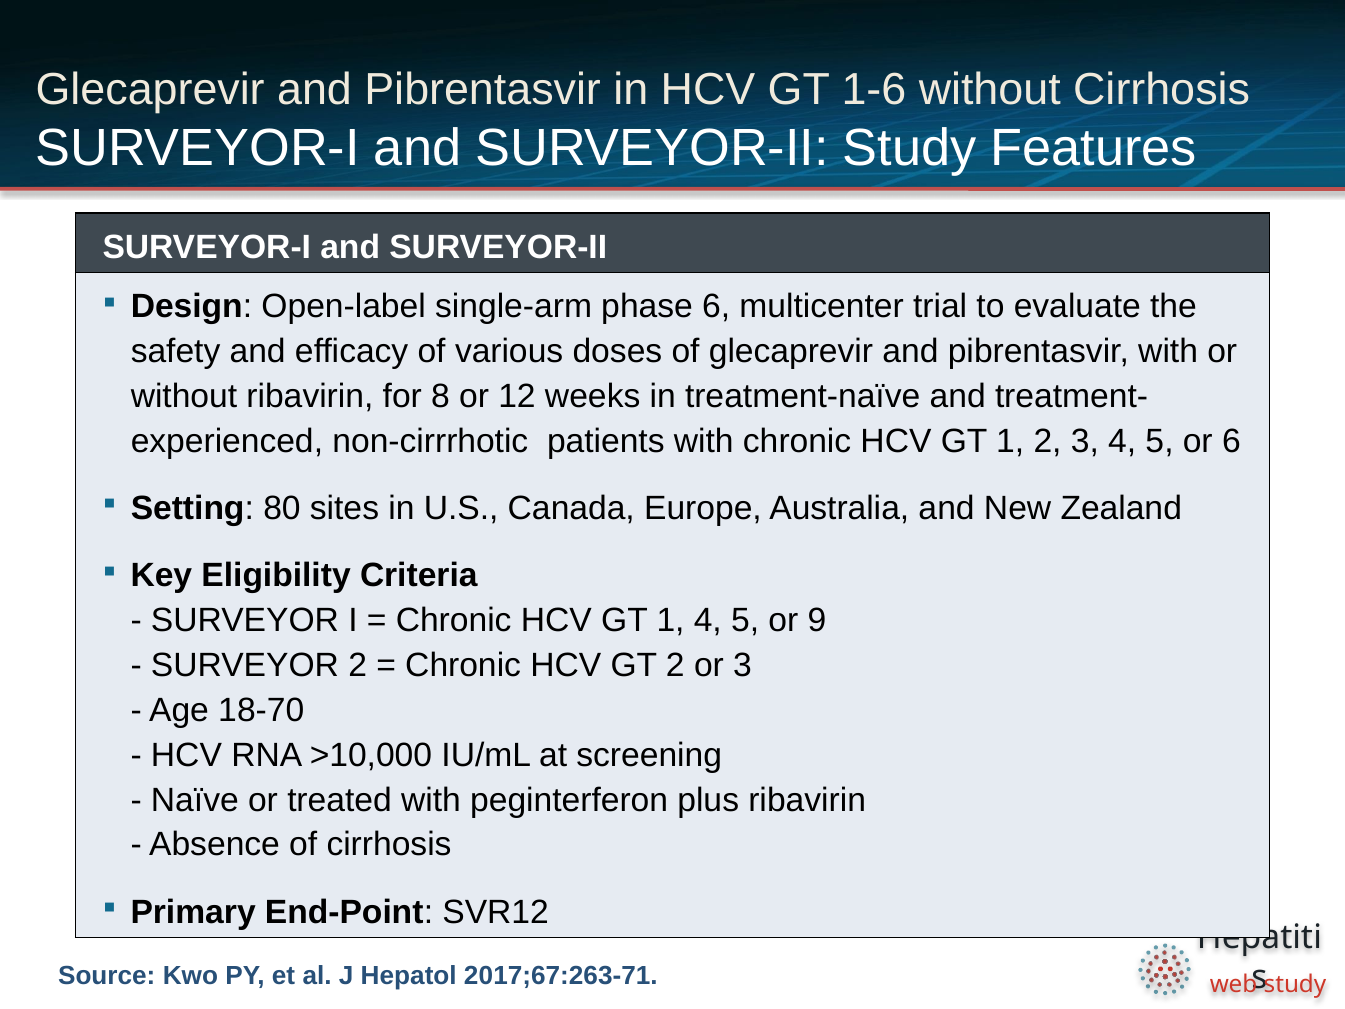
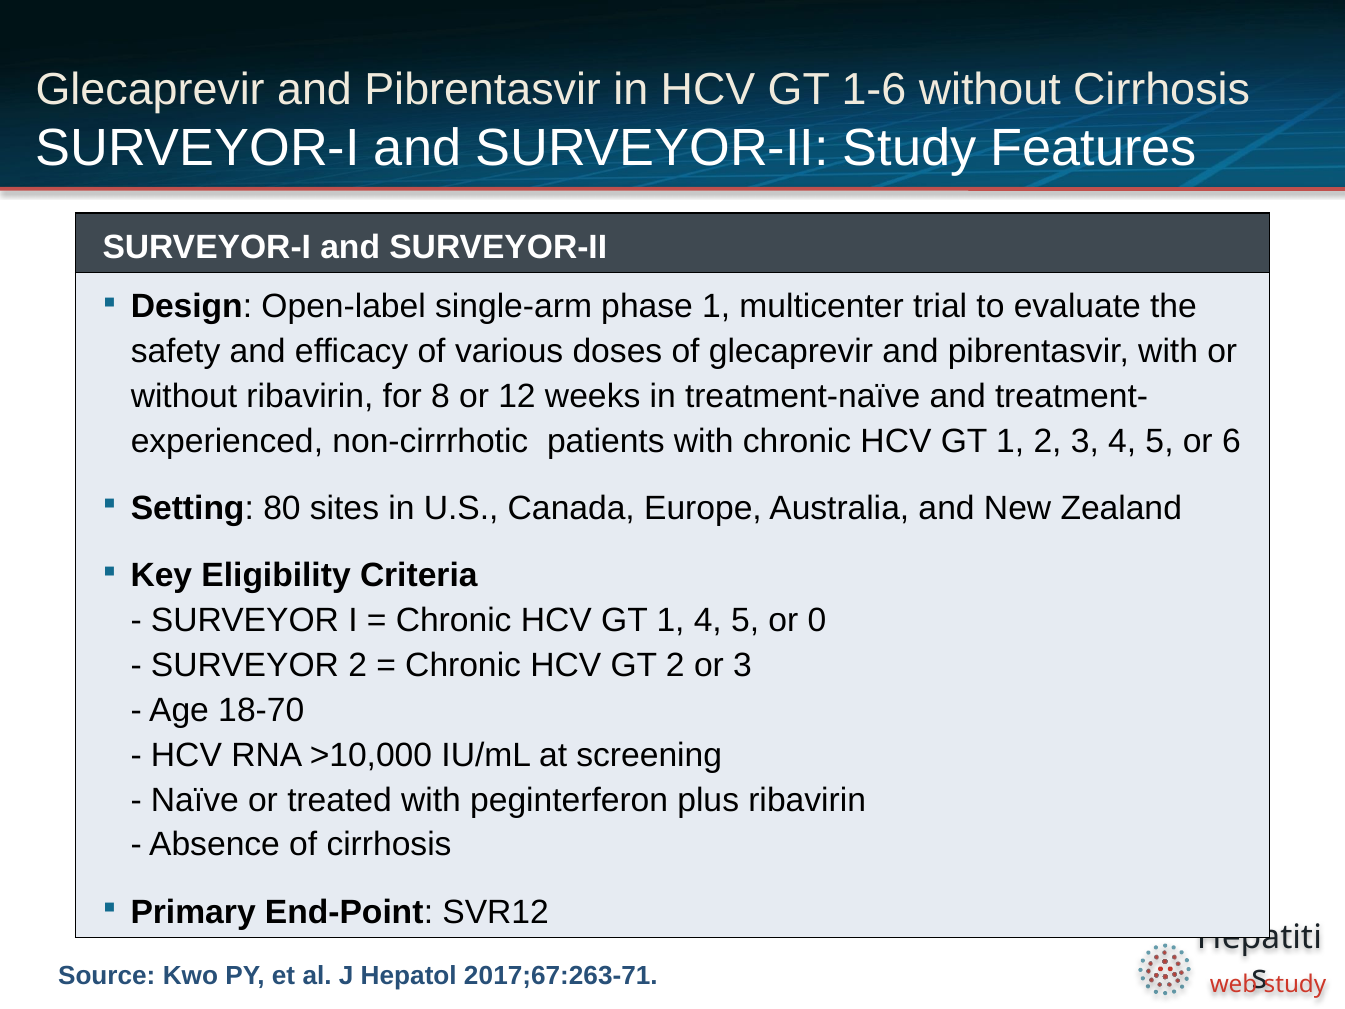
phase 6: 6 -> 1 (716, 306)
9: 9 -> 0 (817, 620)
